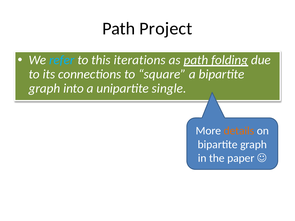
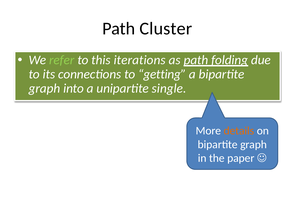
Project: Project -> Cluster (166, 29)
refer colour: light blue -> light green (62, 60)
square: square -> getting (162, 74)
